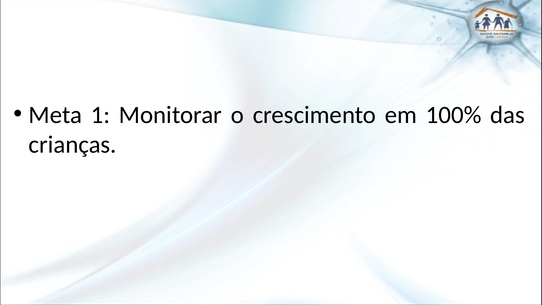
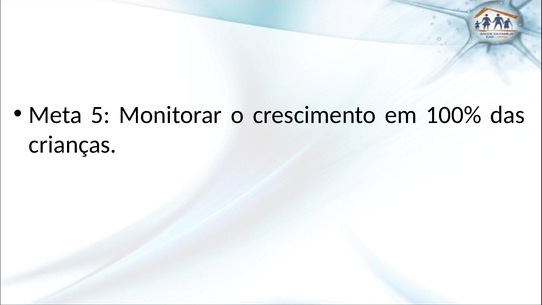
1: 1 -> 5 (100, 115)
